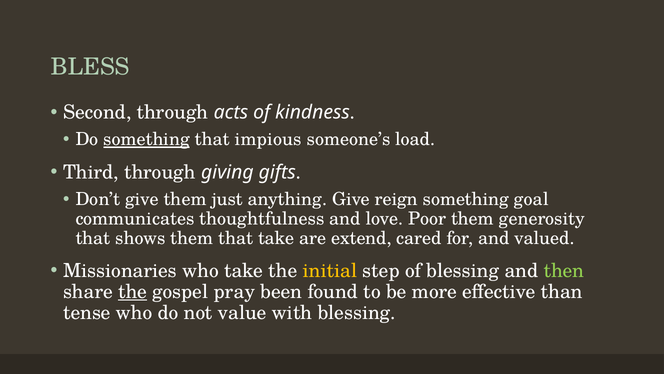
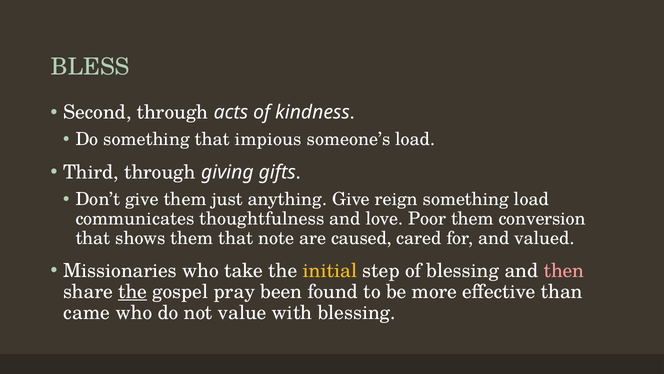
something underline: present -> none (147, 139)
something goal: goal -> load (531, 199)
generosity: generosity -> conversion (542, 218)
that take: take -> note (276, 238)
extend: extend -> caused (361, 238)
then colour: light green -> pink (564, 270)
tense: tense -> came (87, 312)
